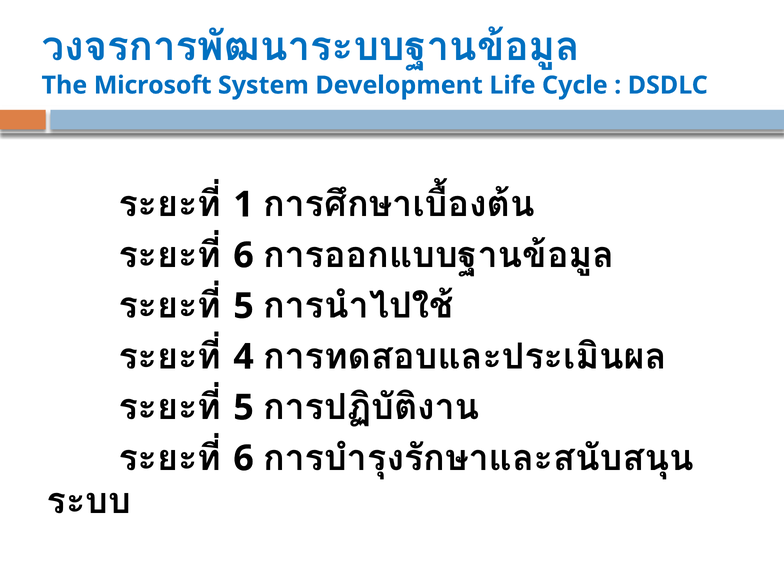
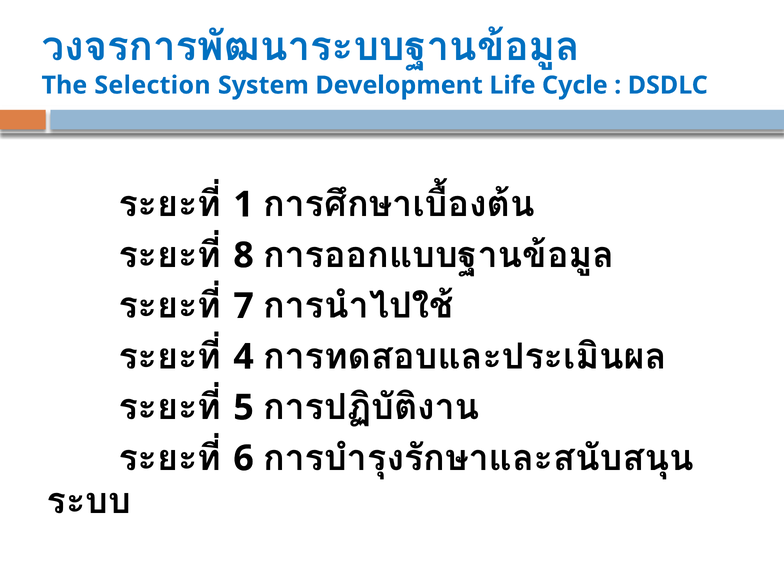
Microsoft: Microsoft -> Selection (152, 85)
6: 6 -> 8 (244, 255)
5: 5 -> 7 (244, 306)
